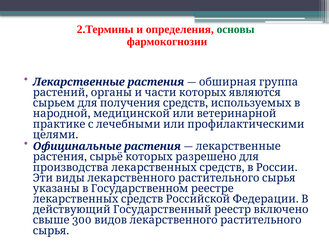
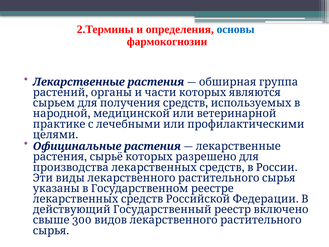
основы colour: green -> blue (236, 29)
